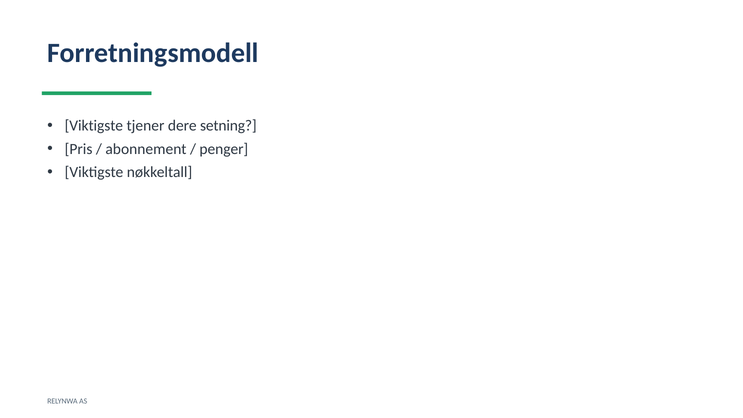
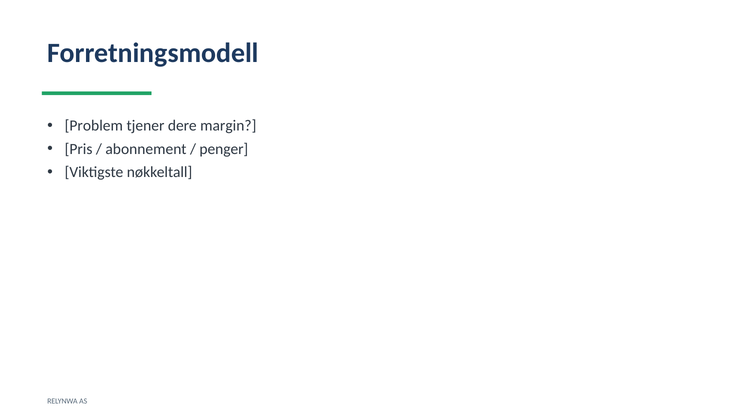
Viktigste: Viktigste -> Problem (94, 126)
setning: setning -> margin (228, 126)
